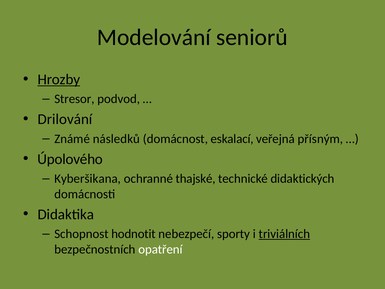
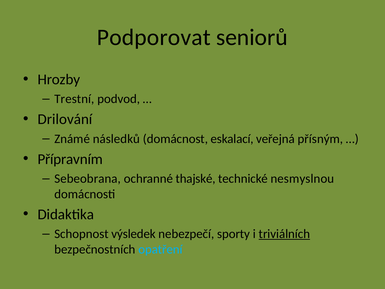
Modelování: Modelování -> Podporovat (154, 37)
Hrozby underline: present -> none (59, 79)
Stresor: Stresor -> Trestní (74, 99)
Úpolového: Úpolového -> Přípravním (70, 159)
Kyberšikana: Kyberšikana -> Sebeobrana (88, 178)
didaktických: didaktických -> nesmyslnou (302, 178)
hodnotit: hodnotit -> výsledek (134, 234)
opatření colour: white -> light blue (160, 249)
